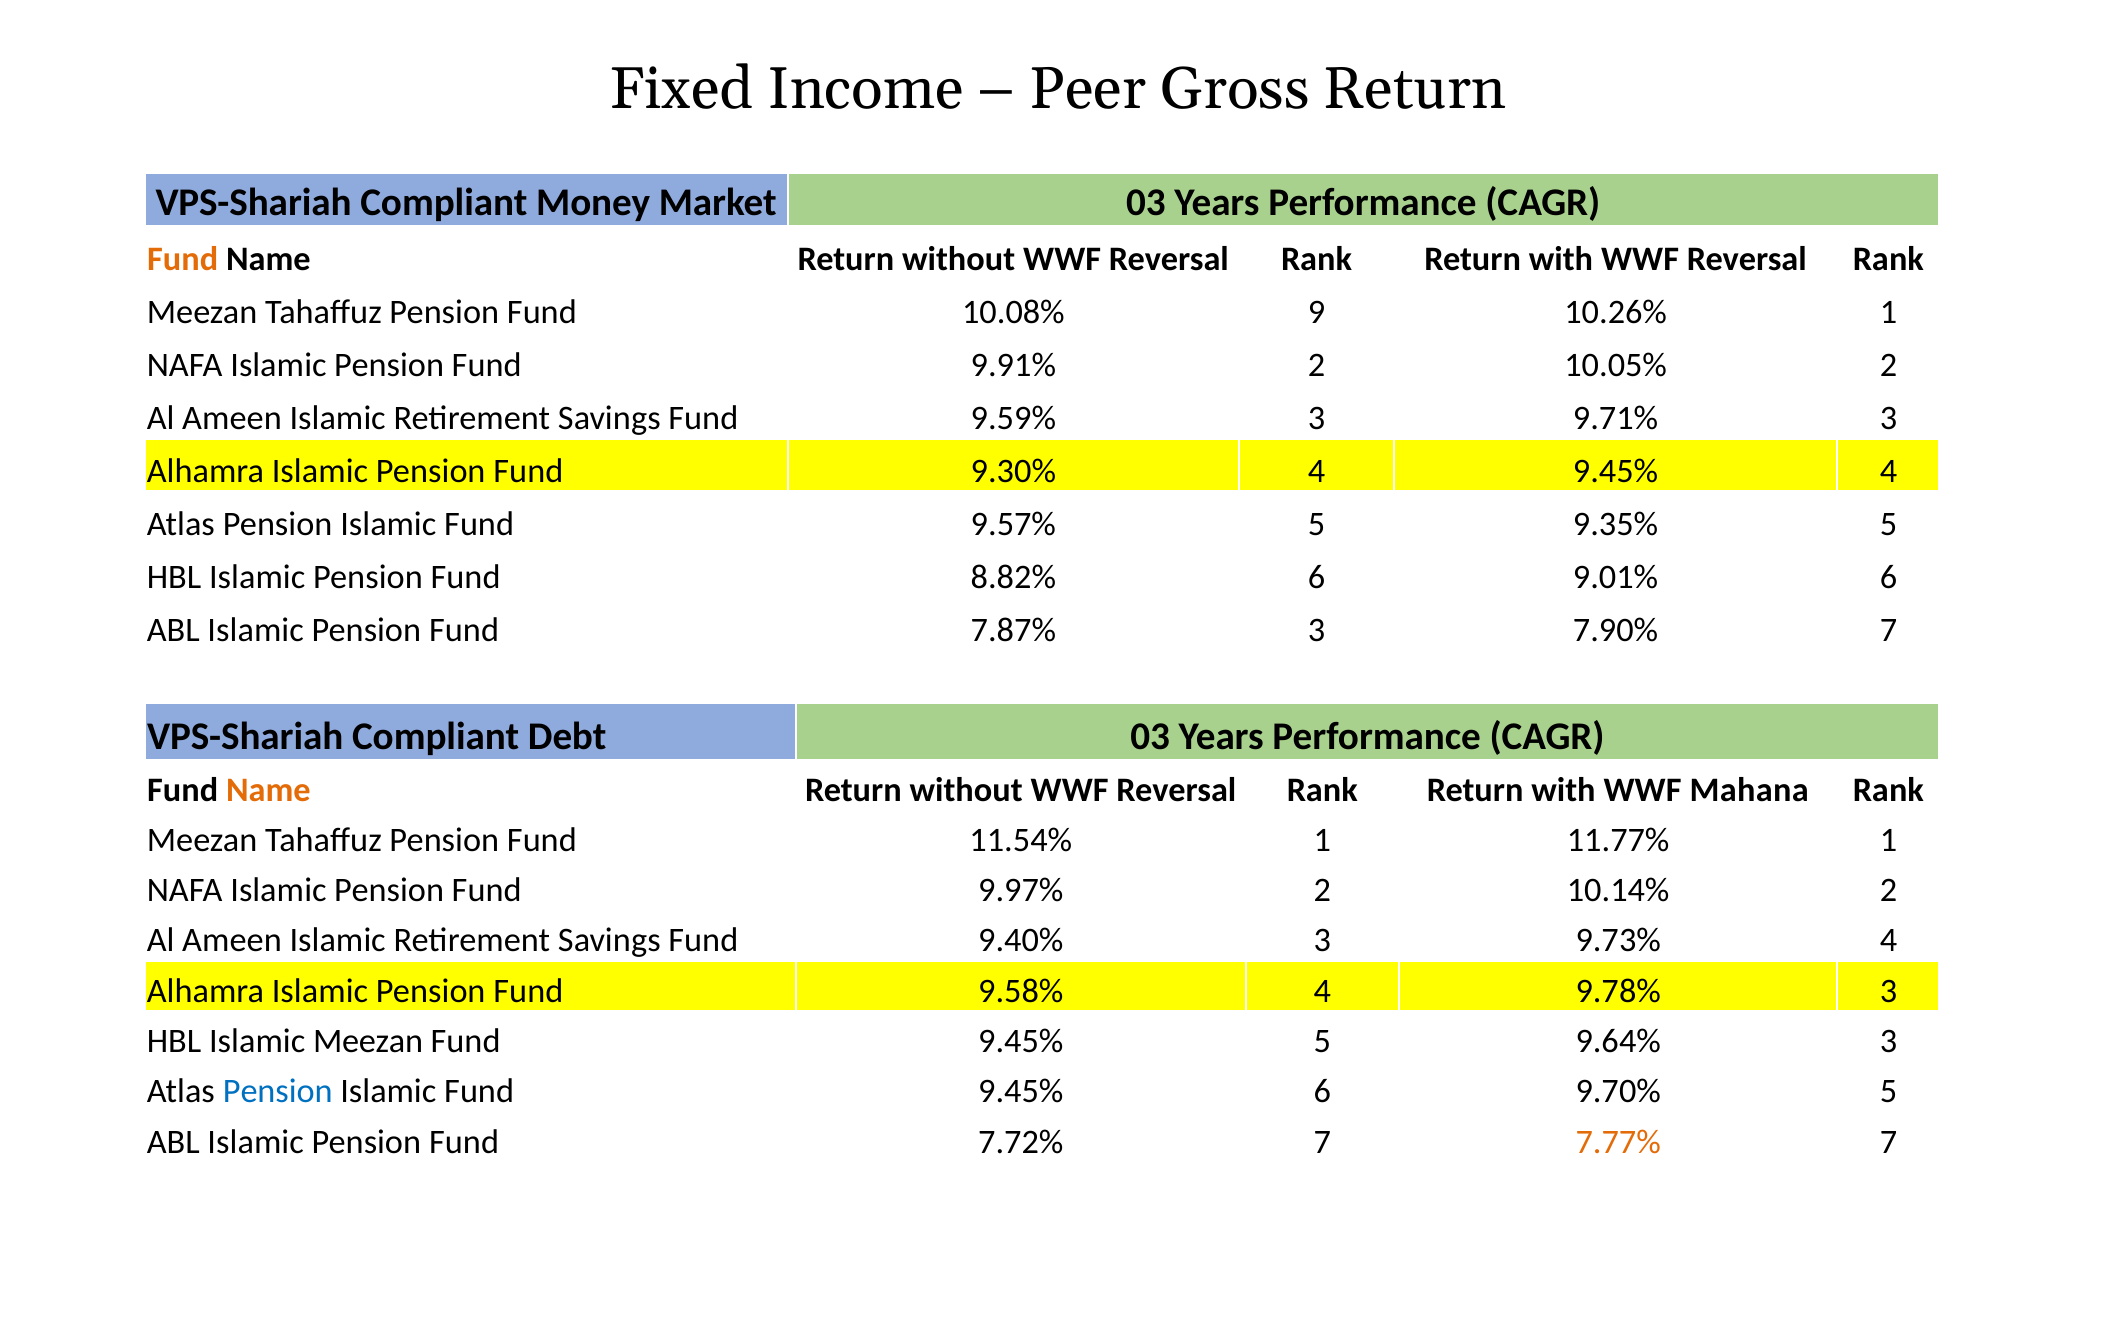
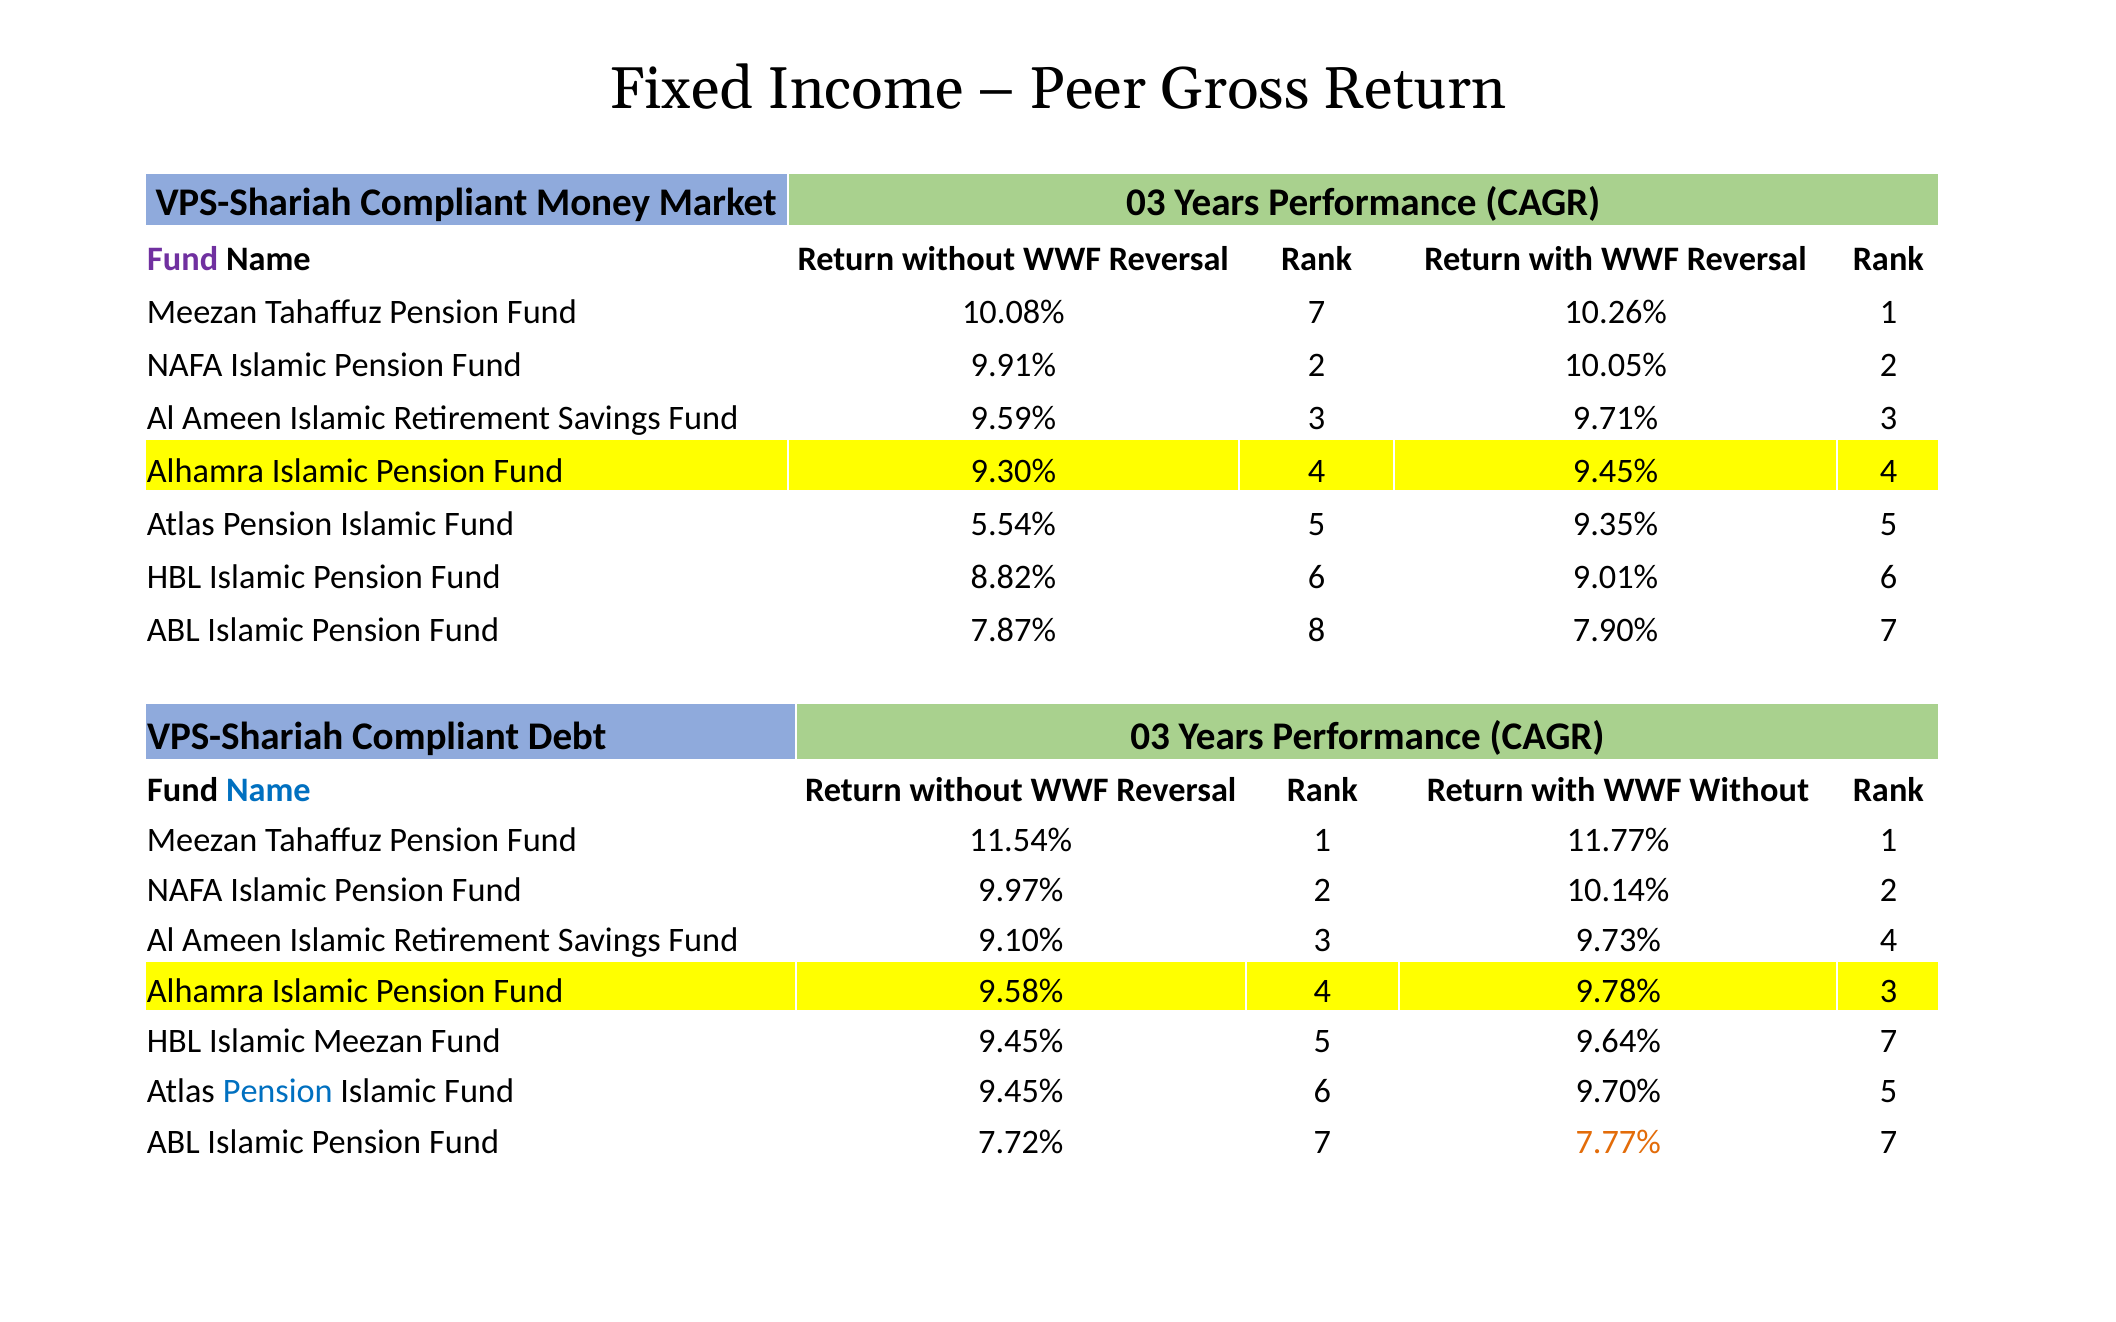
Fund colour: orange -> purple (183, 259)
10.08% 9: 9 -> 7 (1317, 312)
9.57%: 9.57% -> 5.54% (1013, 524)
7.87% 3: 3 -> 8 (1317, 630)
Name colour: orange -> blue (268, 790)
WWF Mahana: Mahana -> Without (1749, 790)
9.40%: 9.40% -> 9.10% (1021, 941)
9.64% 3: 3 -> 7 (1888, 1042)
